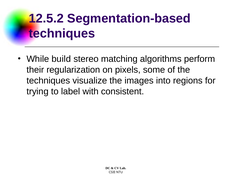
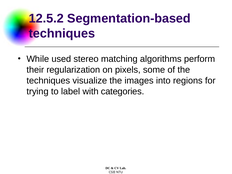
build: build -> used (61, 59)
consistent: consistent -> categories (123, 92)
